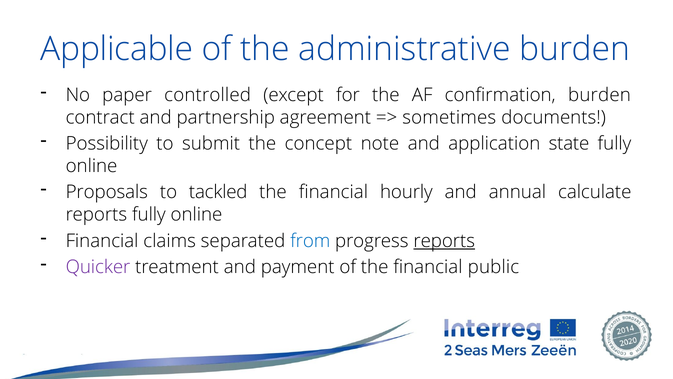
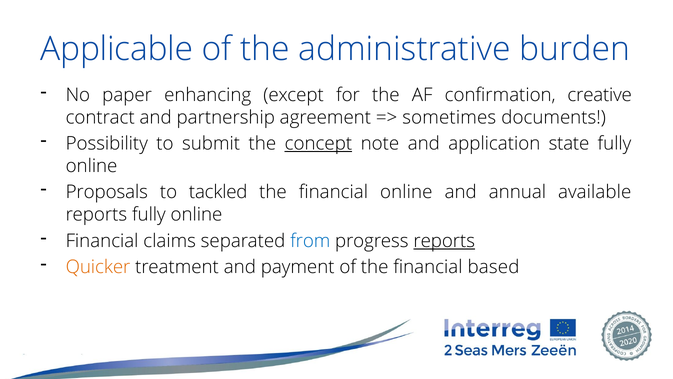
controlled: controlled -> enhancing (208, 95)
confirmation burden: burden -> creative (600, 95)
concept underline: none -> present (318, 143)
financial hourly: hourly -> online (406, 192)
calculate: calculate -> available (595, 192)
Quicker colour: purple -> orange (98, 267)
public: public -> based (493, 267)
